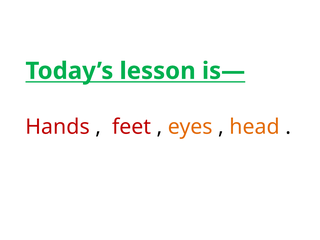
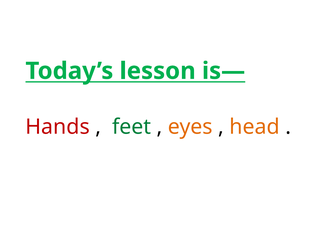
feet colour: red -> green (132, 127)
